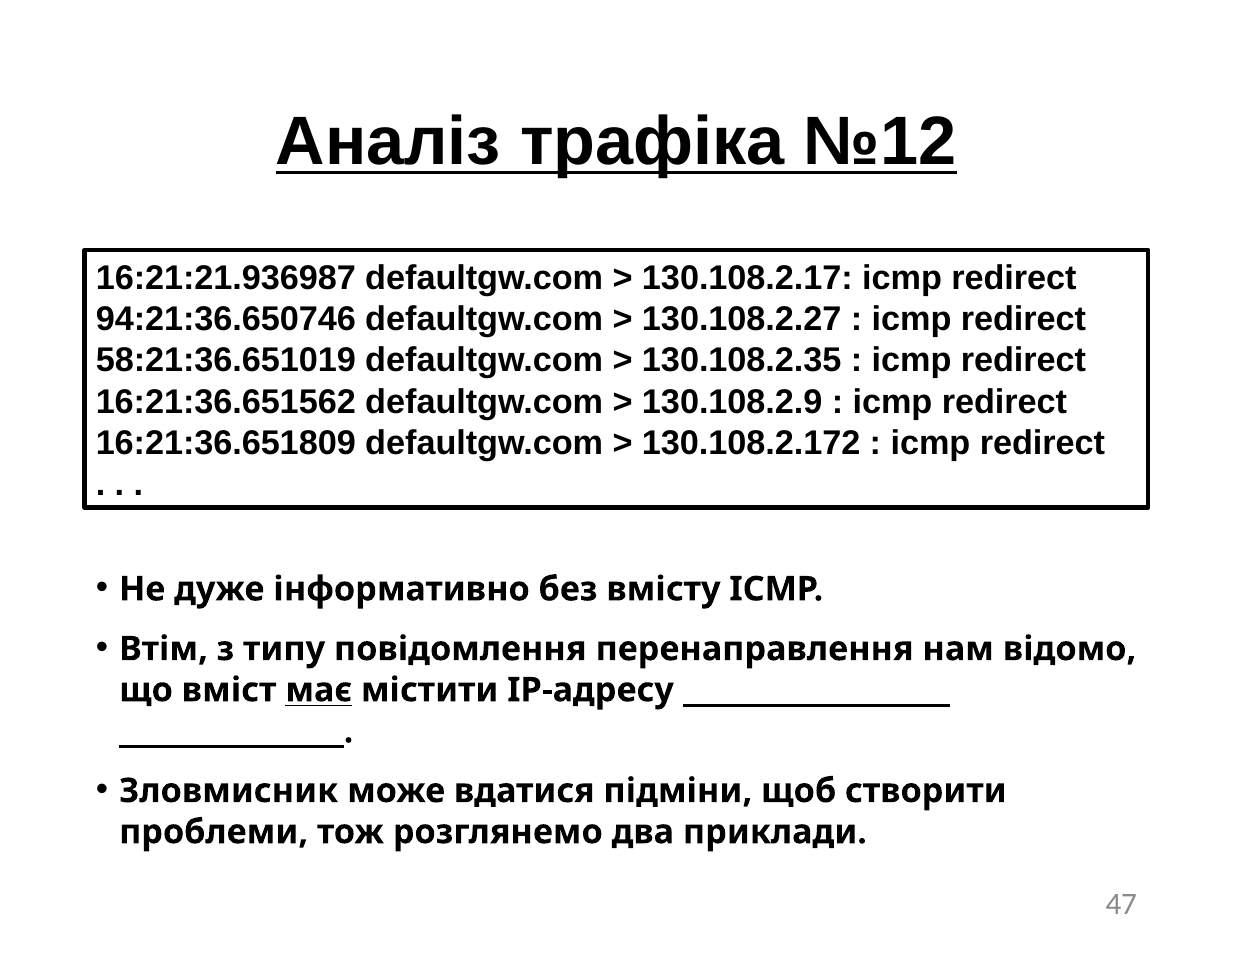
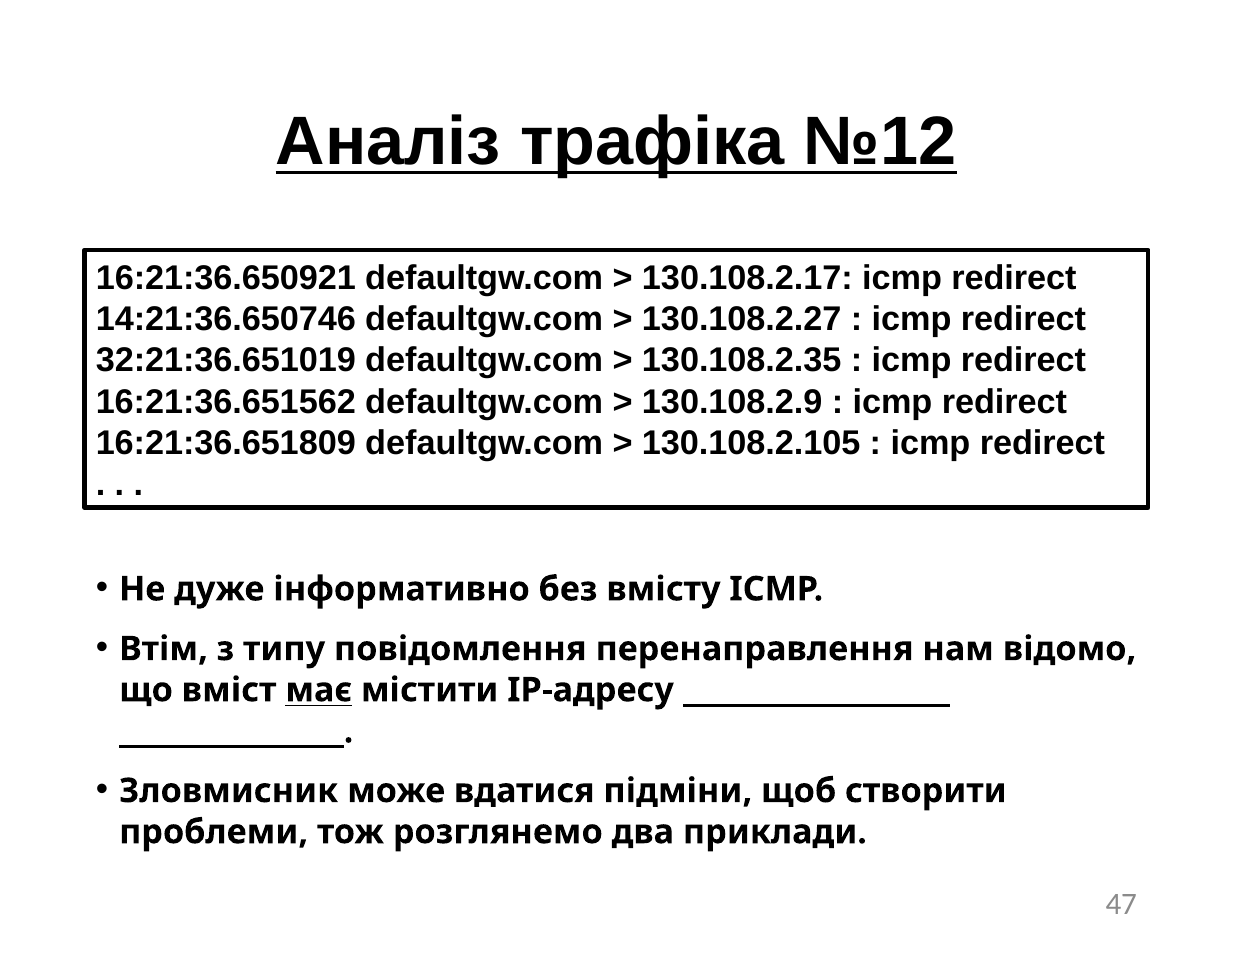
16:21:21.936987: 16:21:21.936987 -> 16:21:36.650921 (226, 278)
94:21:36.650746: 94:21:36.650746 -> 14:21:36.650746 (226, 319)
58:21:36.651019: 58:21:36.651019 -> 32:21:36.651019 (226, 361)
130.108.2.172: 130.108.2.172 -> 130.108.2.105 (751, 443)
